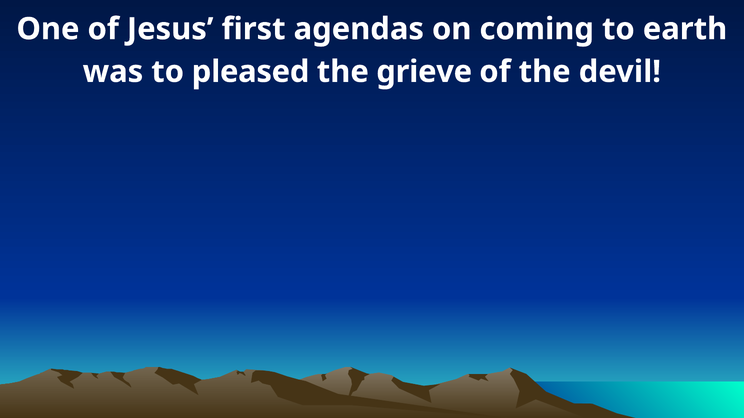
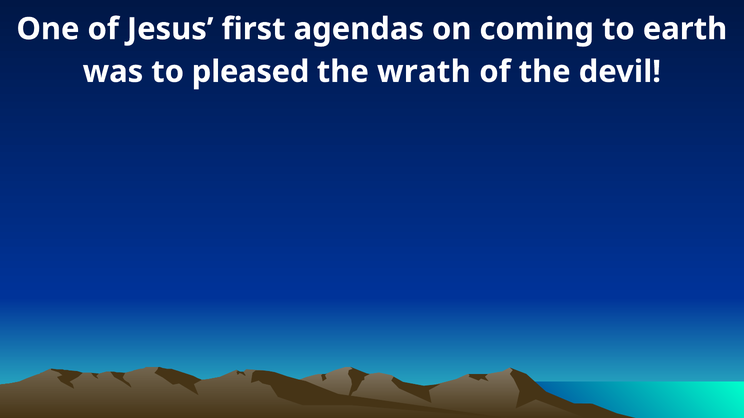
grieve: grieve -> wrath (424, 72)
